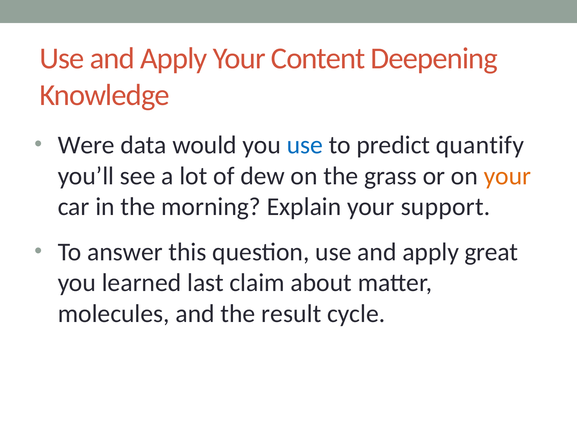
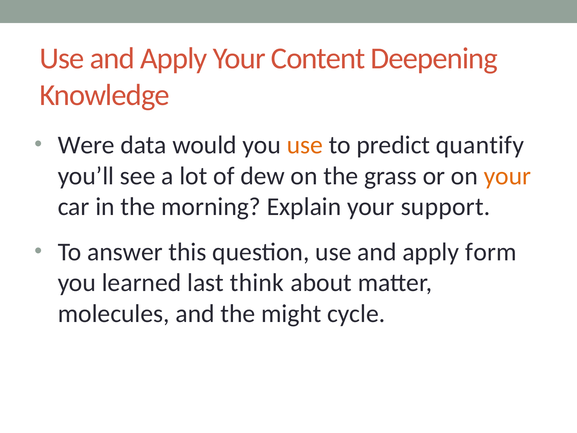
use colour: blue -> orange (305, 145)
great: great -> form (491, 252)
claim: claim -> think (257, 283)
result: result -> might (291, 313)
